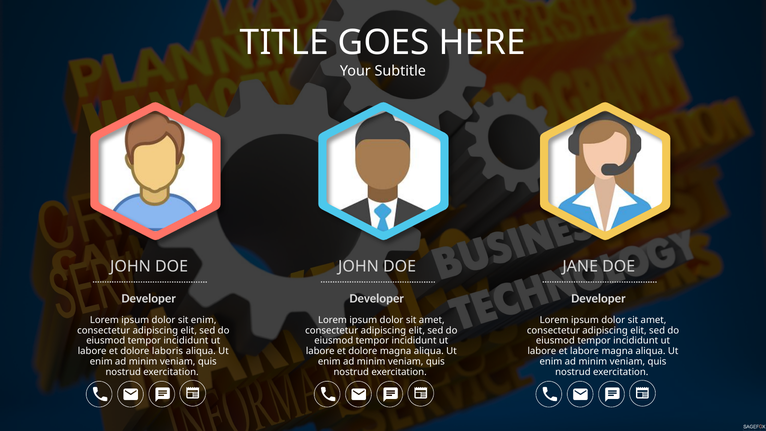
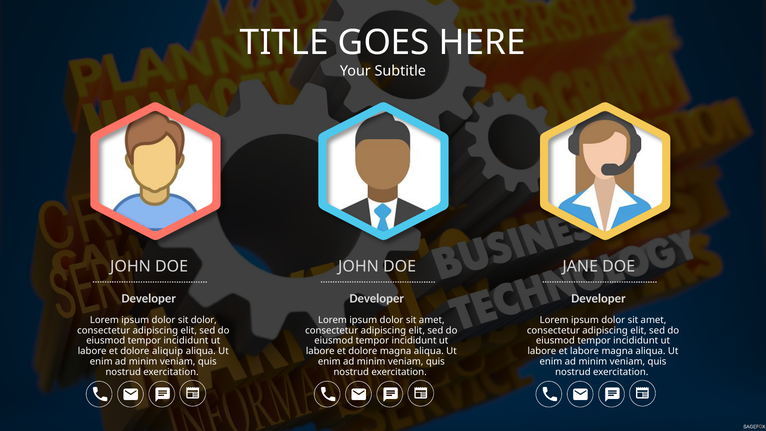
sit enim: enim -> dolor (204, 320)
laboris: laboris -> aliquip (168, 351)
